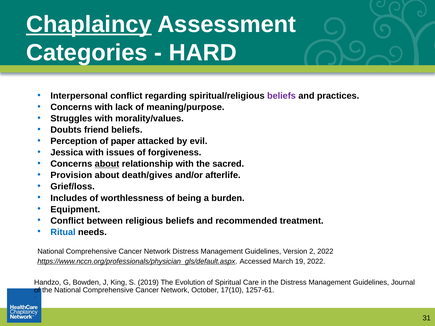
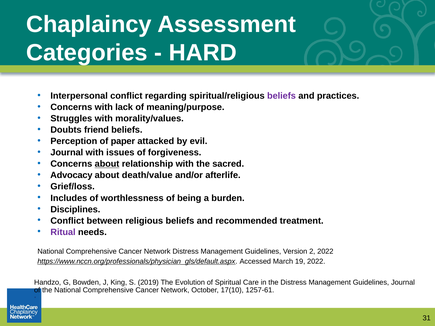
Chaplaincy underline: present -> none (89, 24)
Jessica: Jessica -> Journal (67, 153)
Provision: Provision -> Advocacy (71, 175)
death/gives: death/gives -> death/value (147, 175)
Equipment: Equipment -> Disciplines (75, 210)
Ritual colour: blue -> purple (63, 232)
